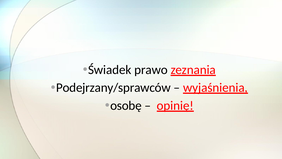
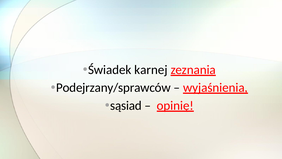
prawo: prawo -> karnej (151, 70)
osobę: osobę -> sąsiad (126, 105)
